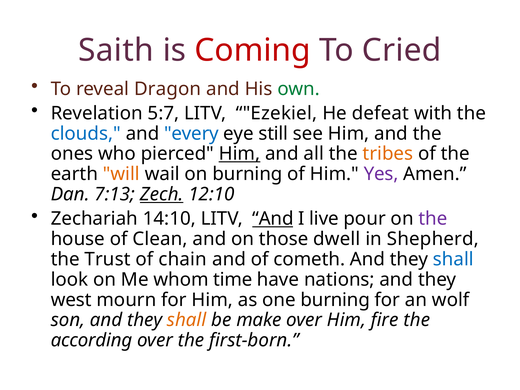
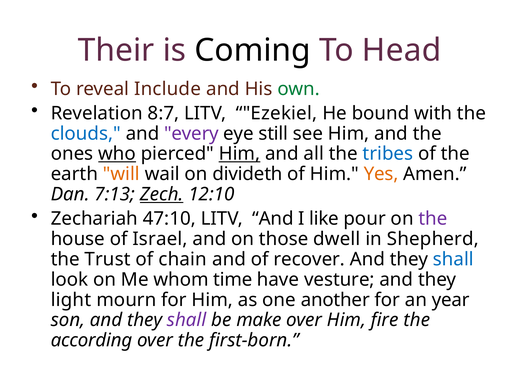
Saith: Saith -> Their (116, 50)
Coming colour: red -> black (253, 50)
Cried: Cried -> Head (402, 50)
Dragon: Dragon -> Include (168, 89)
5:7: 5:7 -> 8:7 (163, 113)
defeat: defeat -> bound (380, 113)
every colour: blue -> purple (191, 134)
who underline: none -> present (117, 154)
tribes colour: orange -> blue (388, 154)
on burning: burning -> divideth (247, 174)
Yes colour: purple -> orange (381, 174)
14:10: 14:10 -> 47:10 (169, 219)
And underline: present -> none (273, 219)
live: live -> like (324, 219)
Clean: Clean -> Israel (160, 239)
cometh: cometh -> recover (309, 259)
nations: nations -> vesture (339, 280)
west: west -> light (71, 300)
one burning: burning -> another (335, 300)
wolf: wolf -> year (451, 300)
shall colour: orange -> purple (187, 320)
